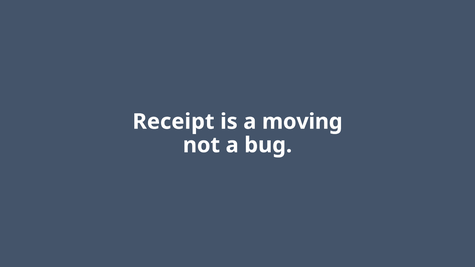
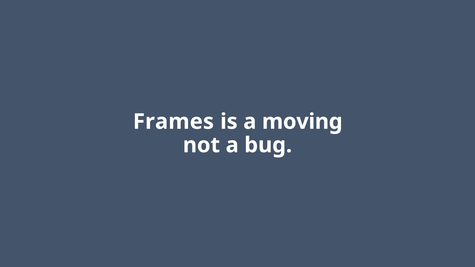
Receipt: Receipt -> Frames (173, 122)
